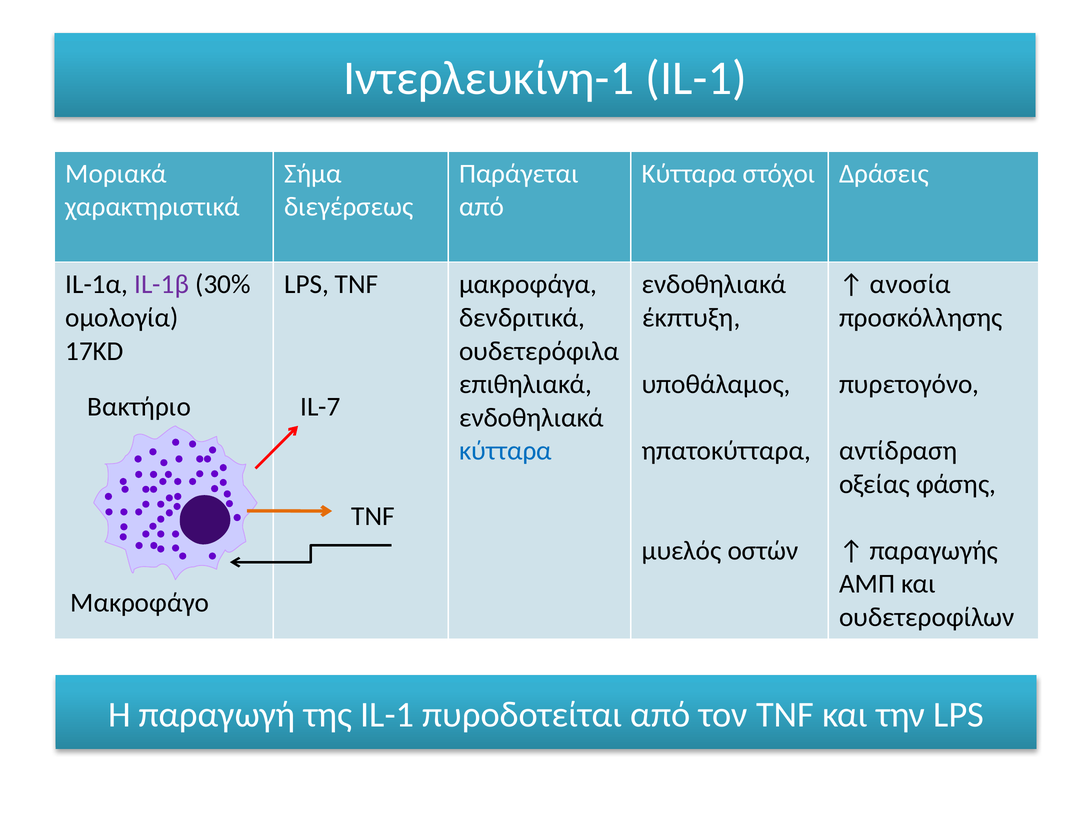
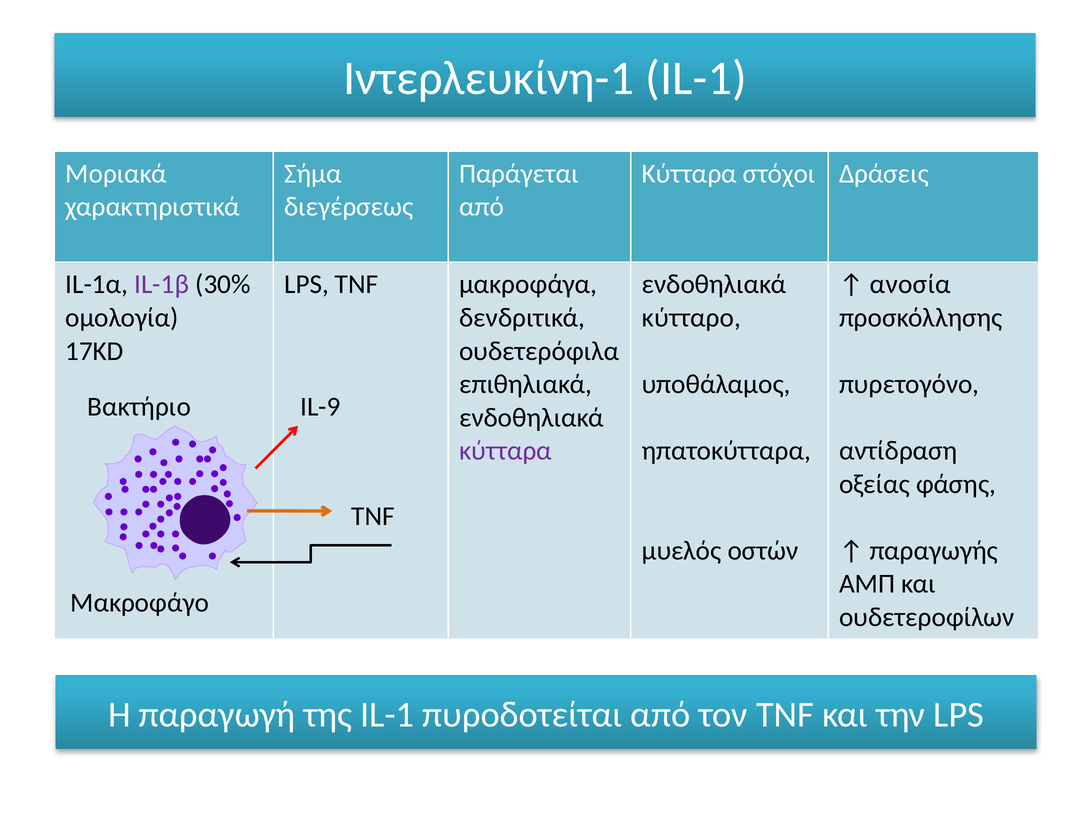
έκπτυξη: έκπτυξη -> κύτταρο (691, 318)
IL-7: IL-7 -> IL-9 (320, 407)
κύτταρα colour: blue -> purple (506, 451)
